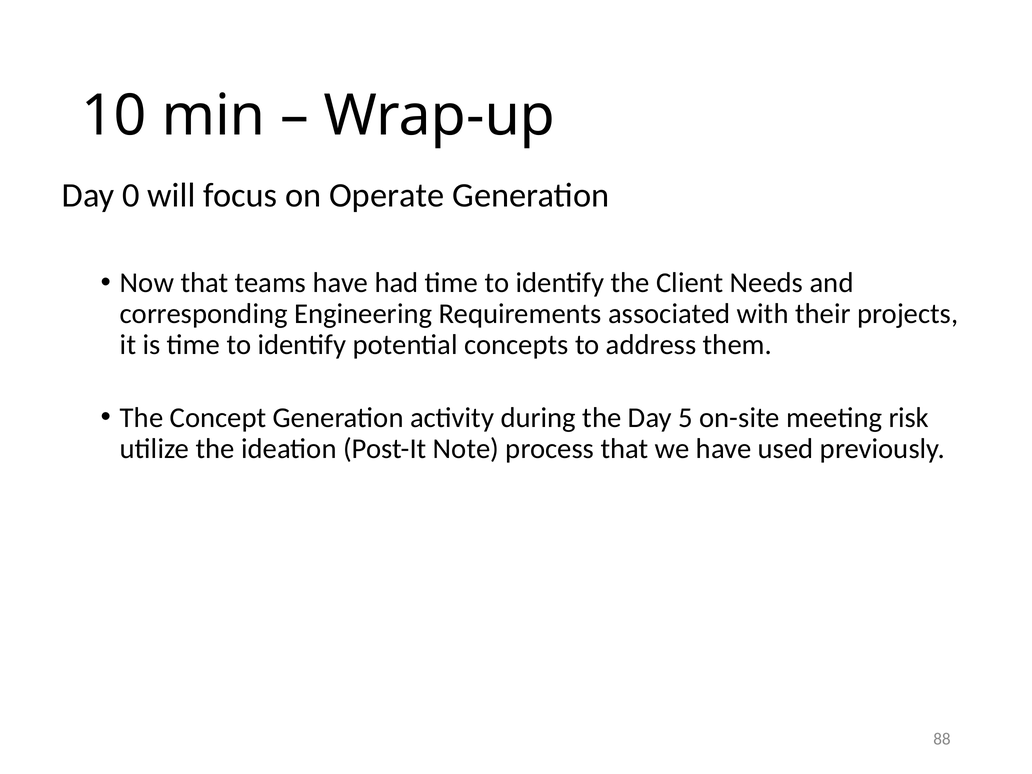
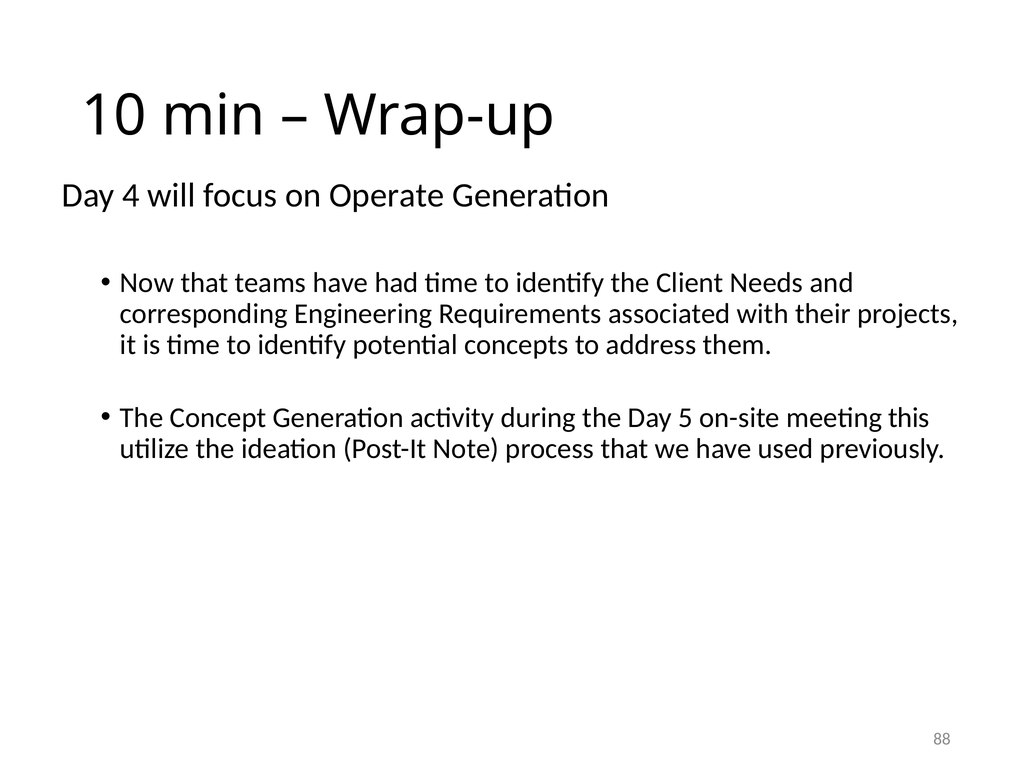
0: 0 -> 4 (131, 196)
risk: risk -> this (909, 418)
